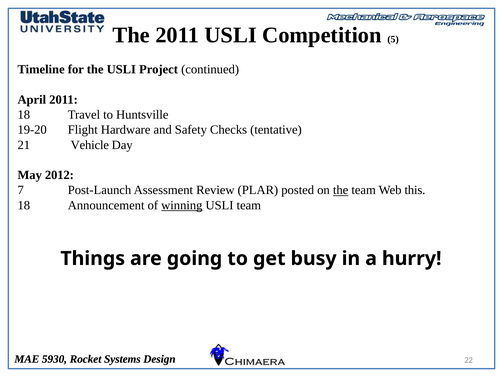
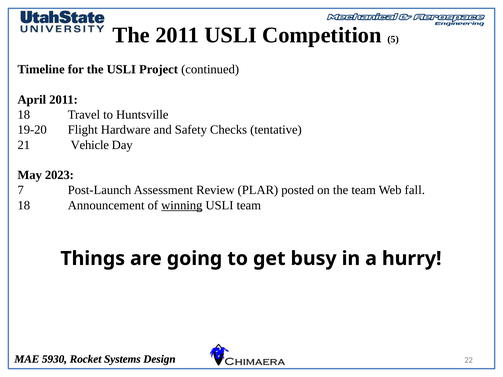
2012: 2012 -> 2023 (59, 175)
the underline: present -> none (341, 190)
this: this -> fall (415, 190)
